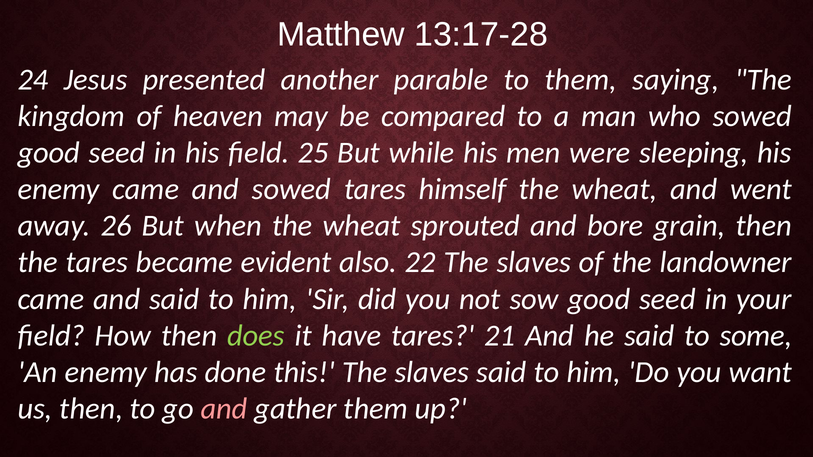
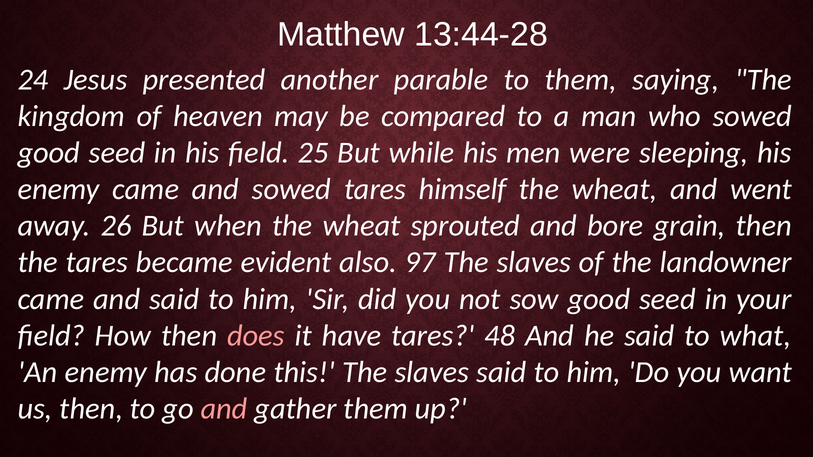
13:17-28: 13:17-28 -> 13:44-28 (481, 34)
22: 22 -> 97 (420, 263)
does colour: light green -> pink (256, 336)
21: 21 -> 48 (500, 336)
some: some -> what (756, 336)
